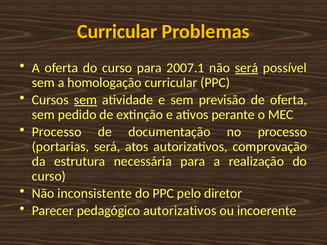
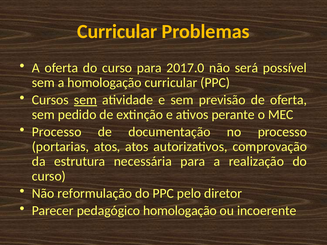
2007.1: 2007.1 -> 2017.0 (185, 68)
será underline: present -> none (247, 68)
portarias será: será -> atos (107, 147)
inconsistente: inconsistente -> reformulação (95, 194)
pedagógico autorizativos: autorizativos -> homologação (180, 211)
